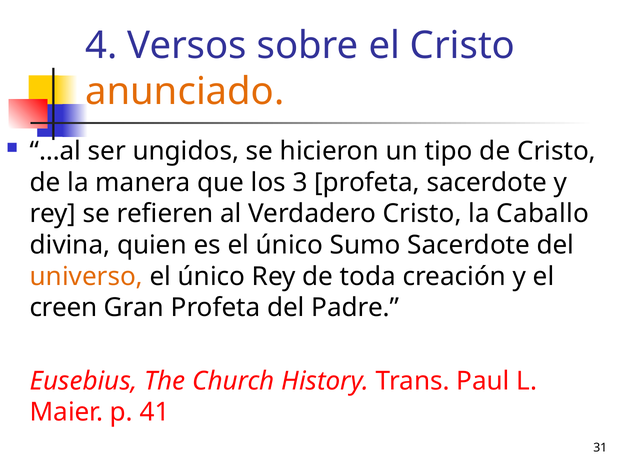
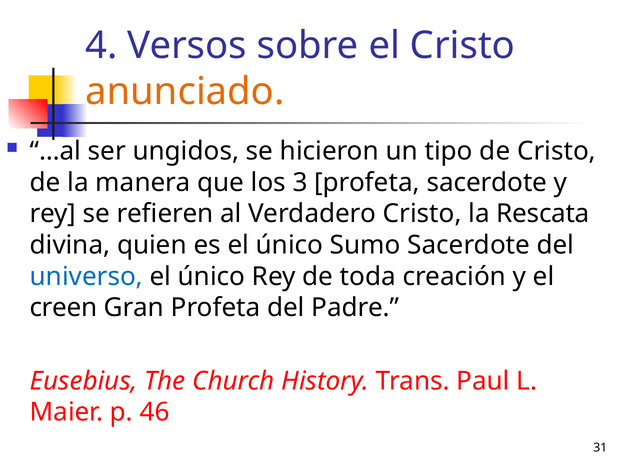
Caballo: Caballo -> Rescata (543, 214)
universo colour: orange -> blue (86, 277)
41: 41 -> 46 (155, 413)
